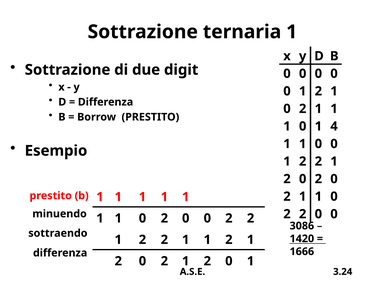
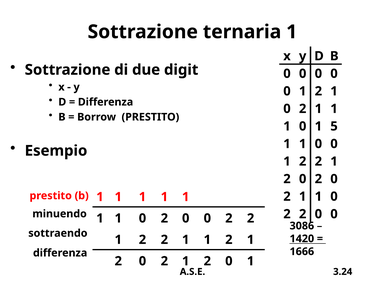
4: 4 -> 5 (334, 126)
